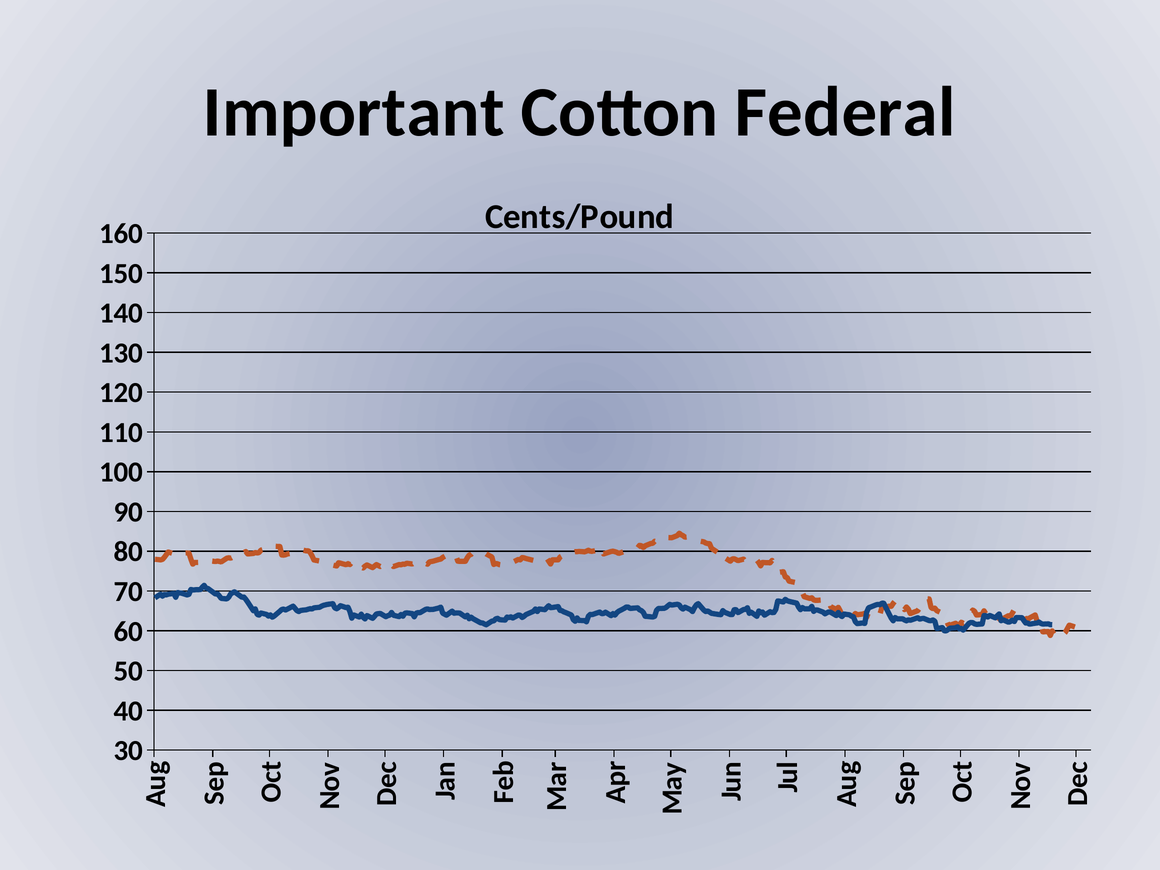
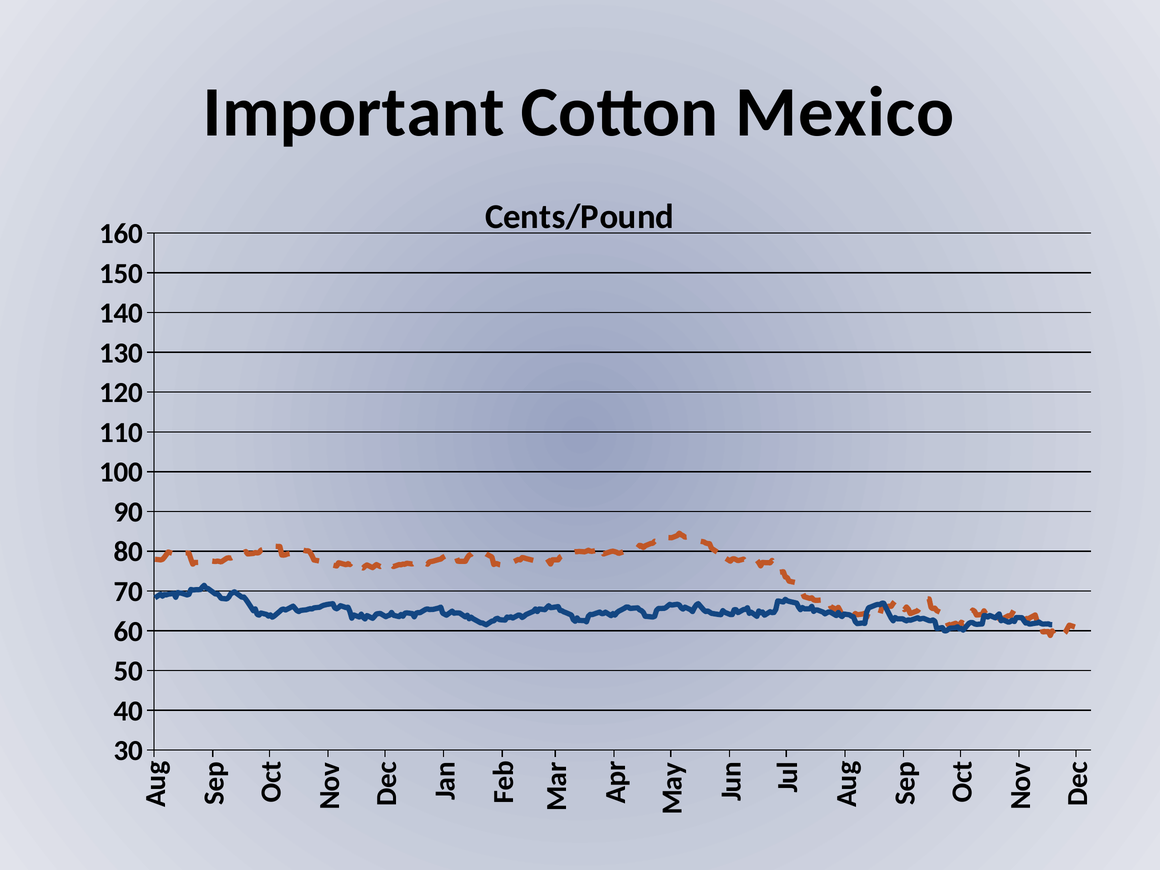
Federal: Federal -> Mexico (845, 112)
